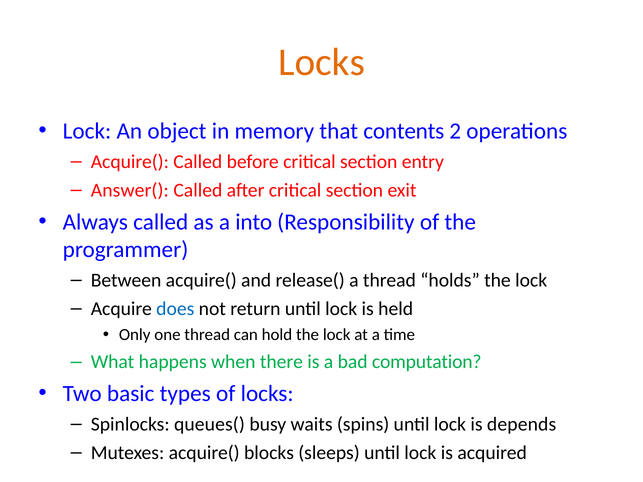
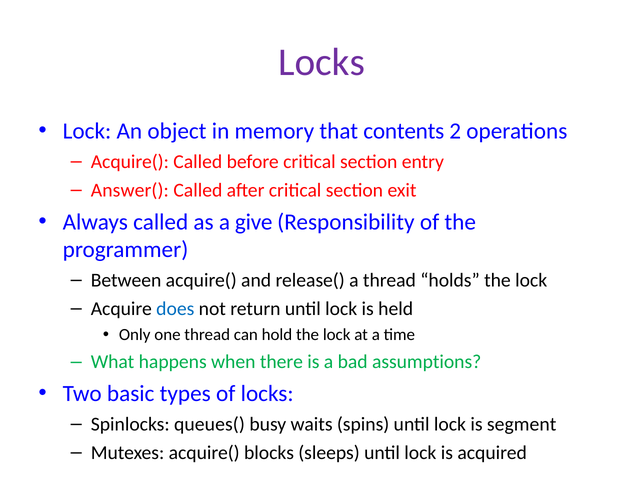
Locks colour: orange -> purple (322, 62)
into: into -> give (254, 222)
computation: computation -> assumptions (427, 362)
depends: depends -> segment (522, 424)
